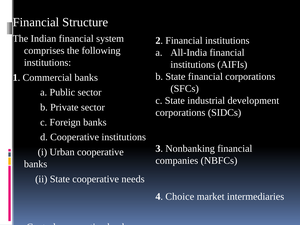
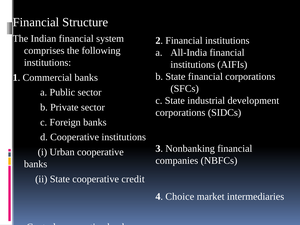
needs: needs -> credit (133, 179)
